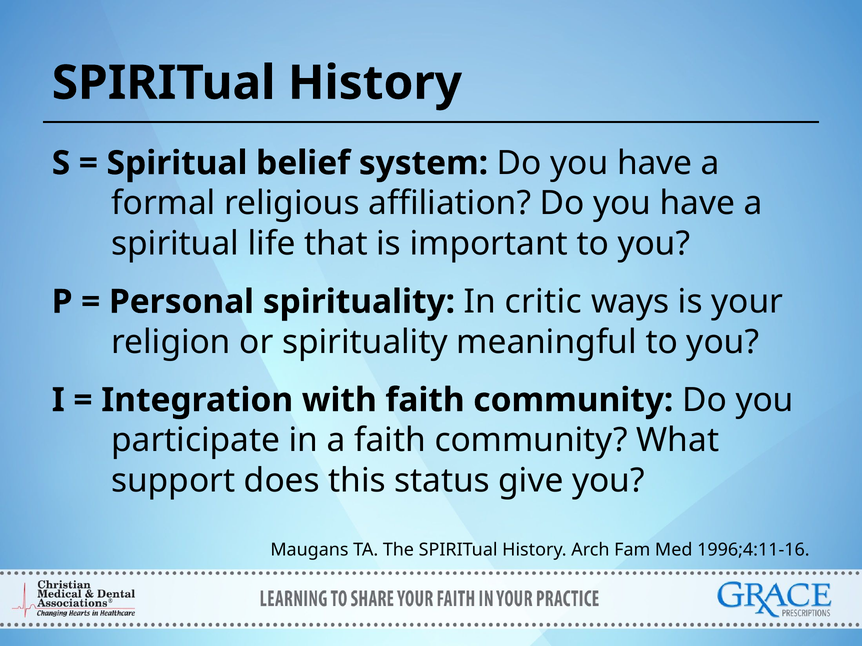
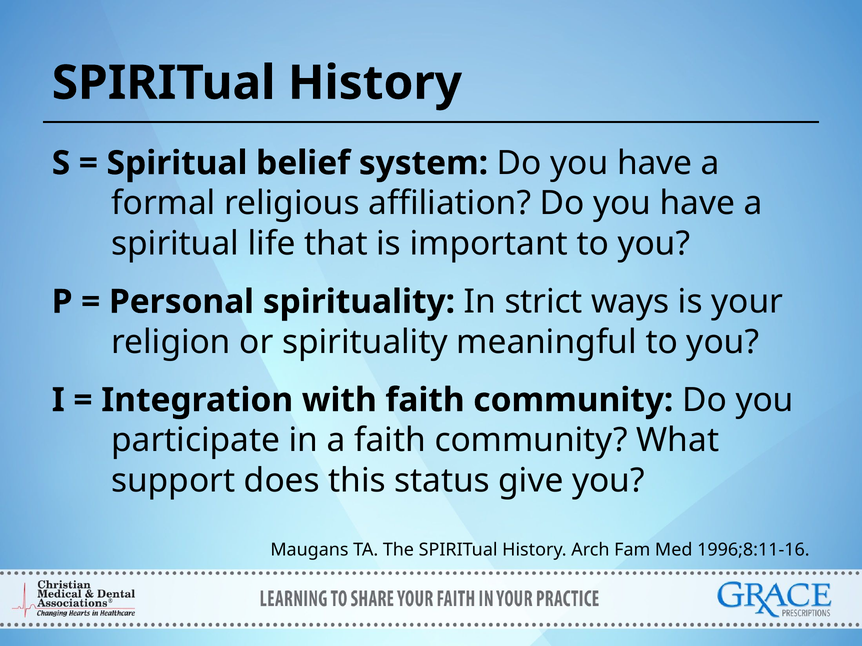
critic: critic -> strict (544, 302)
1996;4:11-16: 1996;4:11-16 -> 1996;8:11-16 (753, 550)
